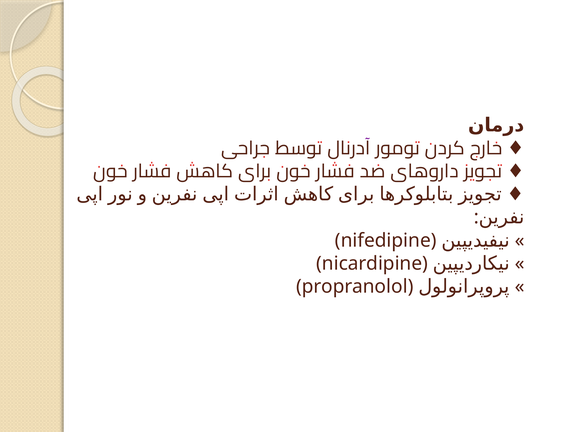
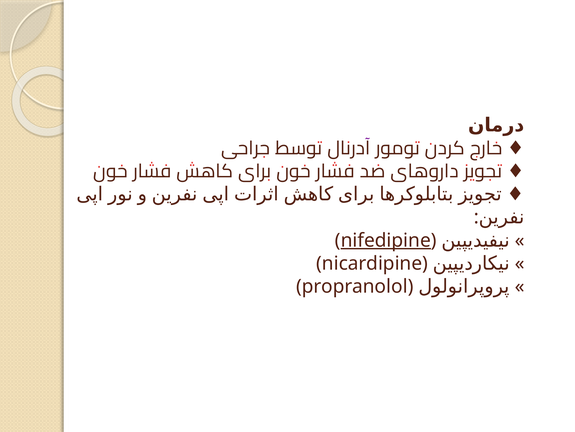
nifedipine underline: none -> present (386, 240)
